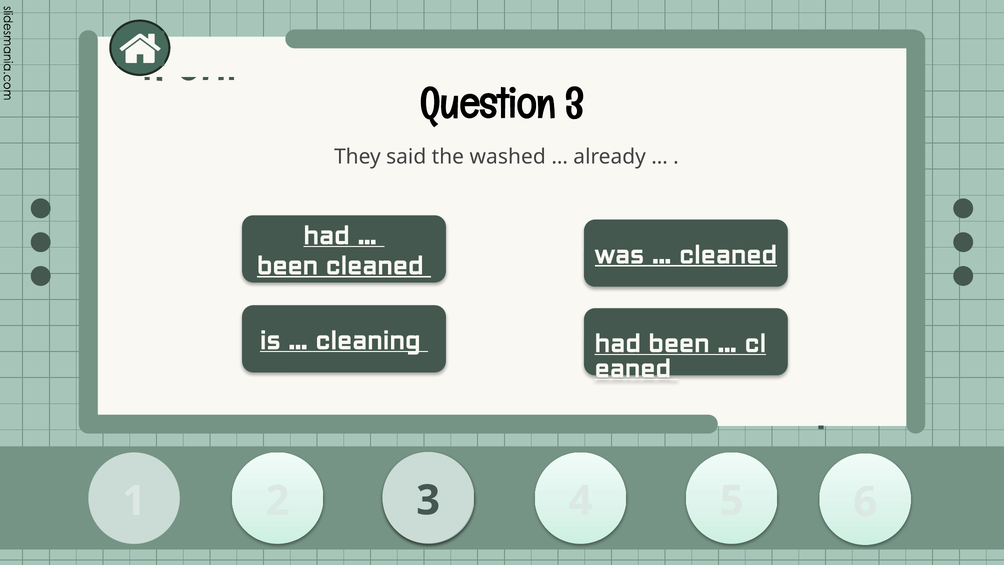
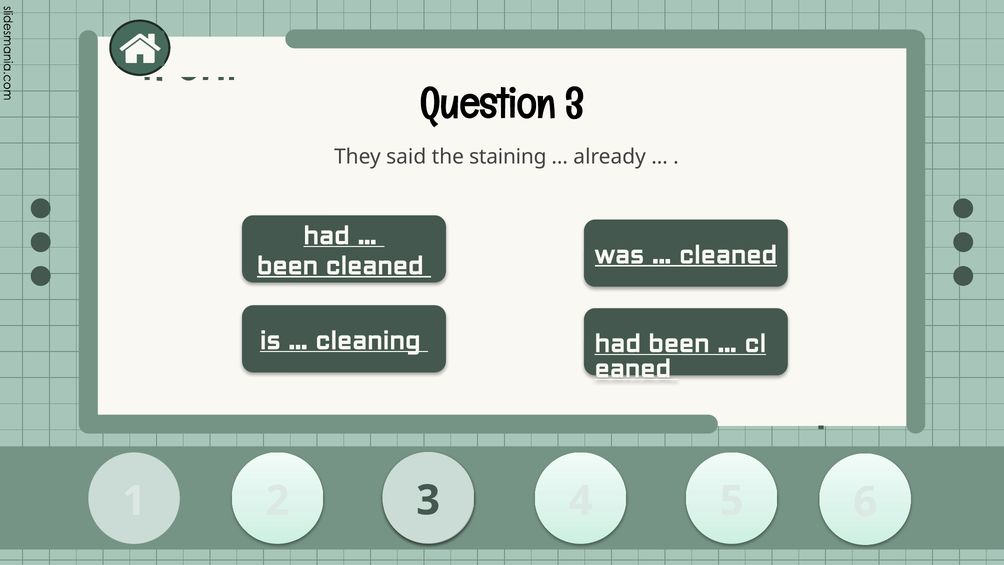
washed: washed -> staining (508, 157)
